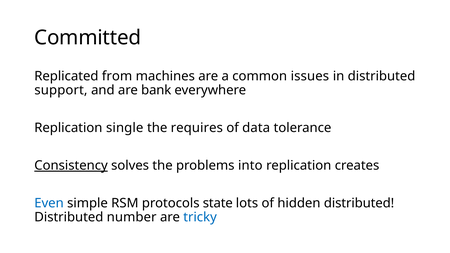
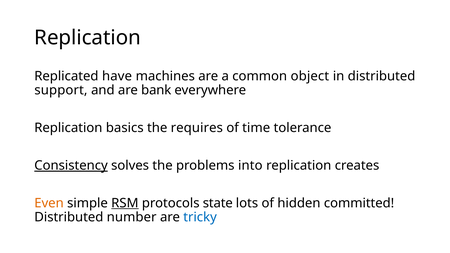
Committed: Committed -> Replication (88, 38)
from: from -> have (117, 76)
issues: issues -> object (310, 76)
single: single -> basics (125, 128)
data: data -> time (256, 128)
Even colour: blue -> orange (49, 203)
RSM underline: none -> present (125, 203)
hidden distributed: distributed -> committed (359, 203)
